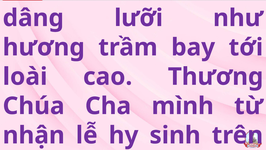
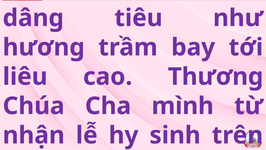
lưỡi: lưỡi -> tiêu (138, 18)
loài: loài -> liêu (25, 77)
